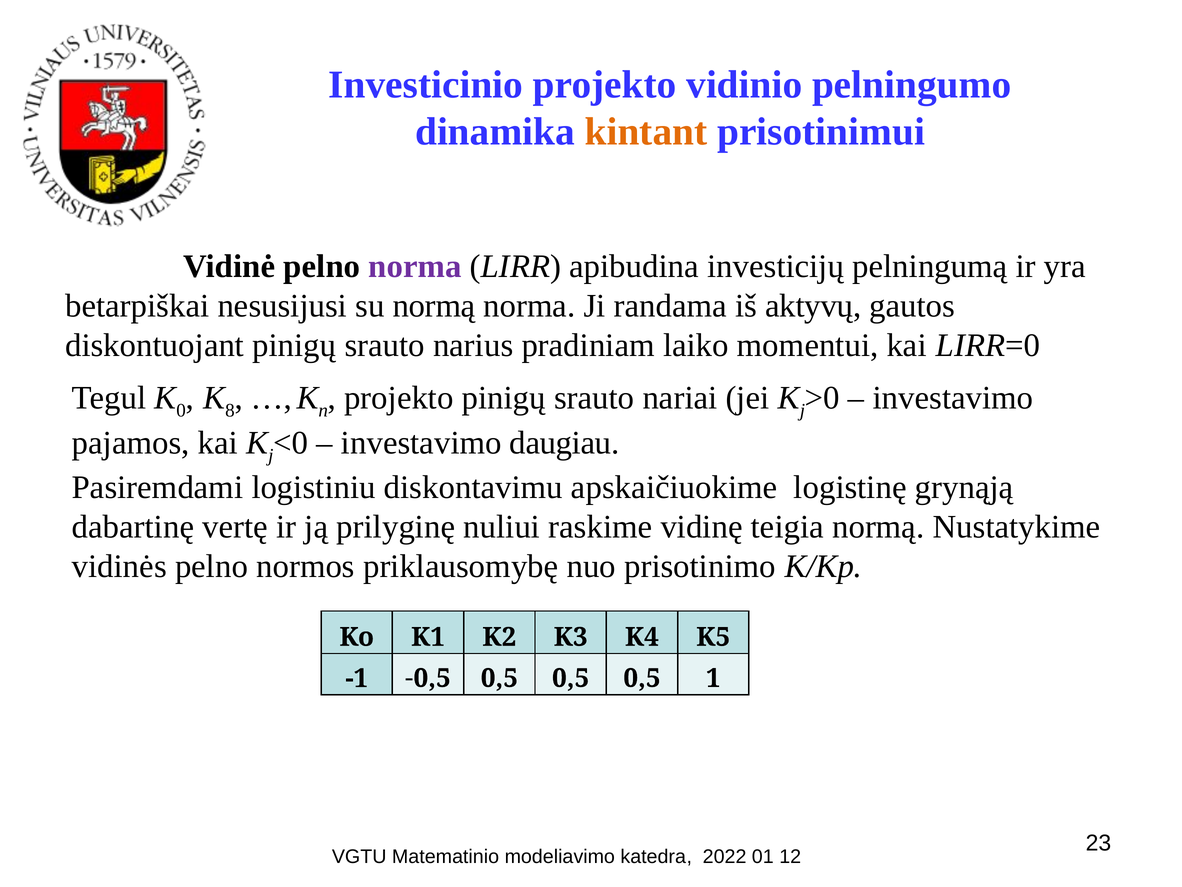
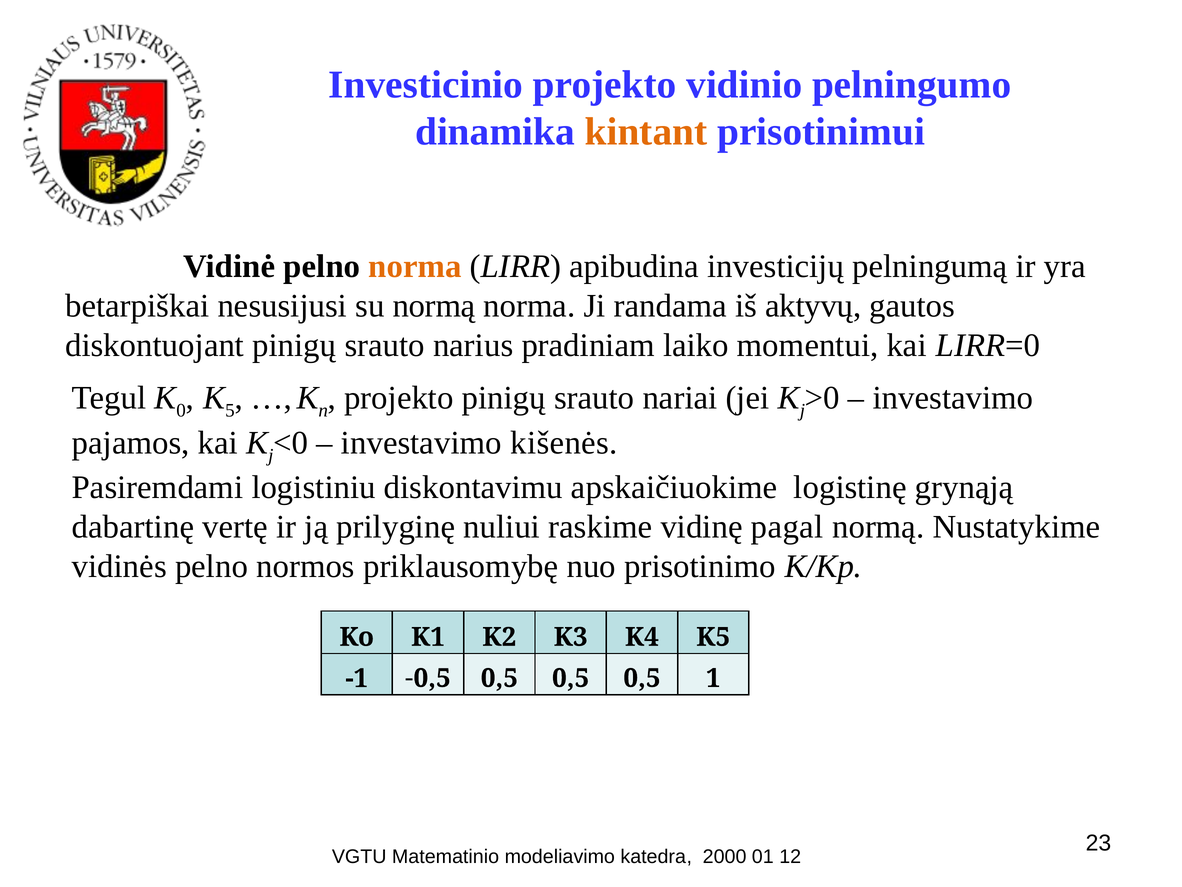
norma colour: purple -> orange (415, 266)
8: 8 -> 5 (230, 410)
daugiau: daugiau -> kišenės (564, 442)
teigia: teigia -> pagal (787, 527)
2022: 2022 -> 2000 (725, 856)
